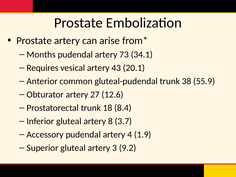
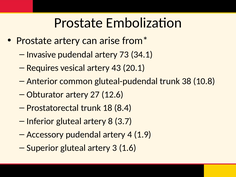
Months: Months -> Invasive (41, 55)
55.9: 55.9 -> 10.8 (204, 81)
9.2: 9.2 -> 1.6 (128, 148)
